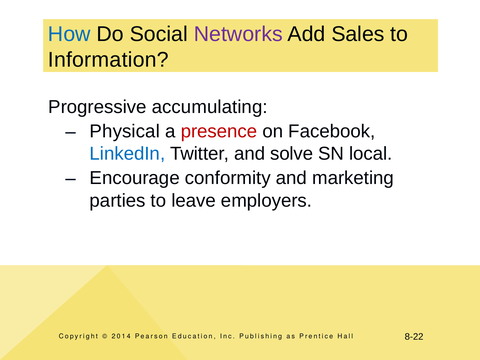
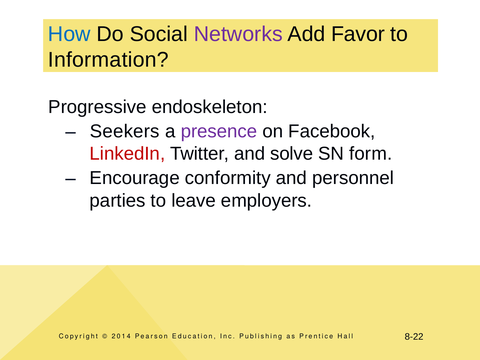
Sales: Sales -> Favor (358, 34)
accumulating: accumulating -> endoskeleton (210, 107)
Physical: Physical -> Seekers (125, 131)
presence colour: red -> purple (219, 131)
LinkedIn colour: blue -> red (127, 154)
local: local -> form (371, 154)
marketing: marketing -> personnel (353, 178)
